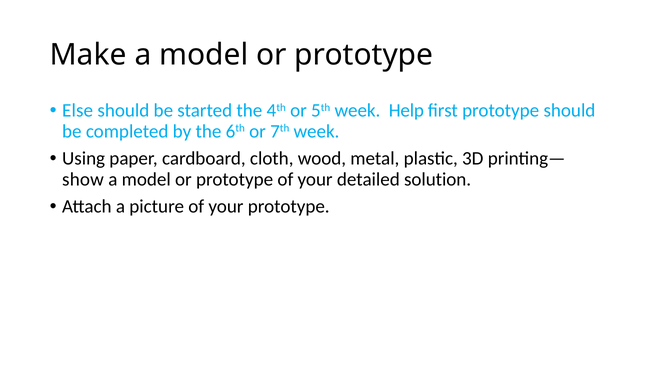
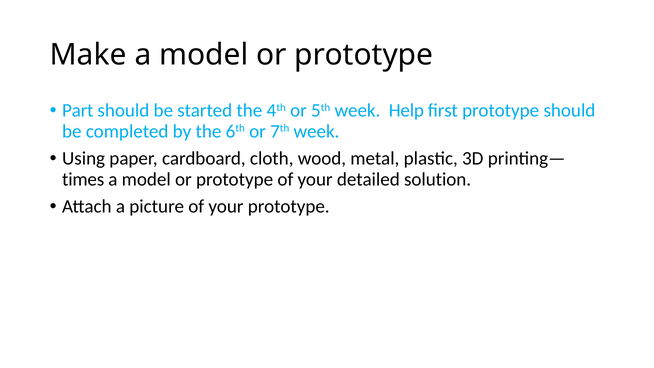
Else: Else -> Part (78, 111)
show: show -> times (83, 179)
